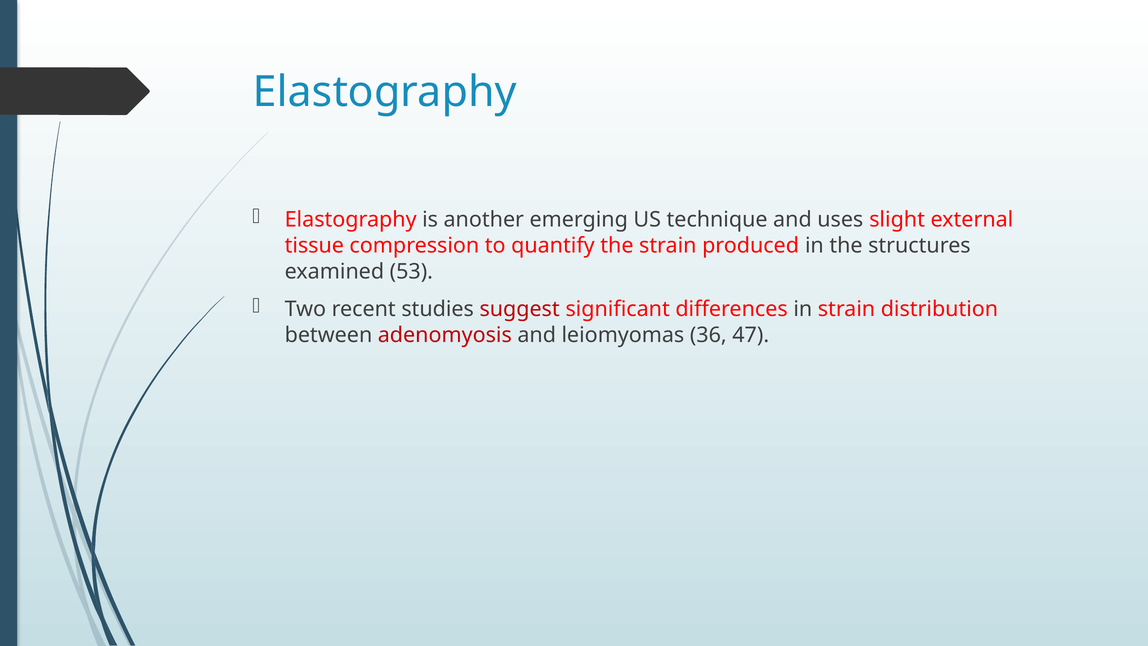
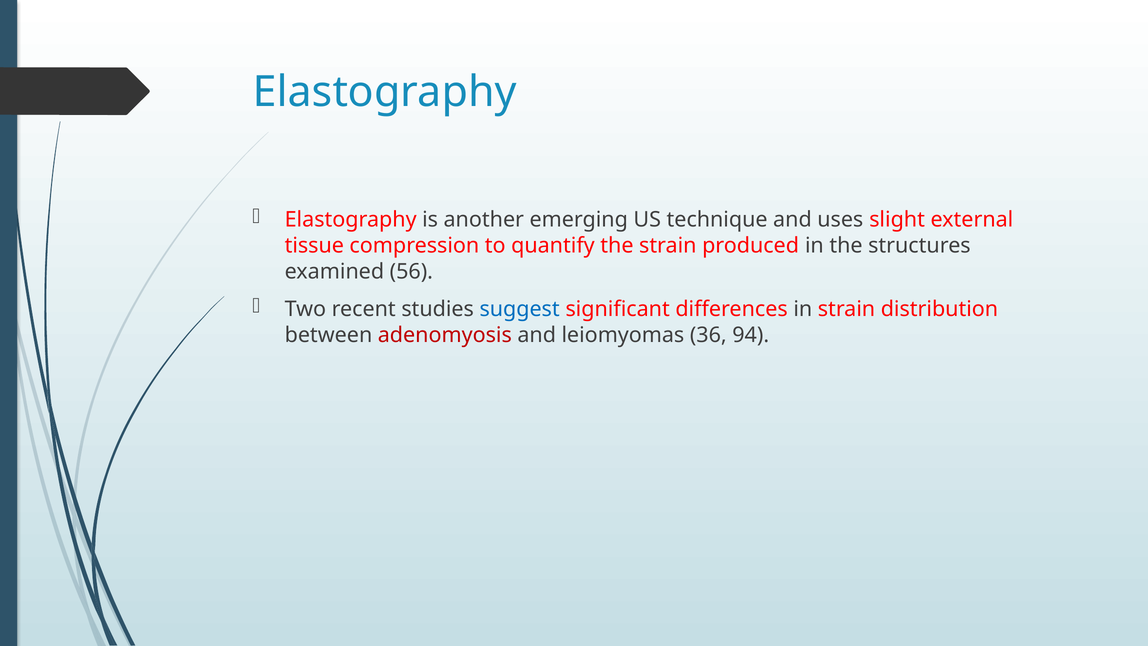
53: 53 -> 56 (411, 271)
suggest colour: red -> blue (520, 309)
47: 47 -> 94 (751, 335)
